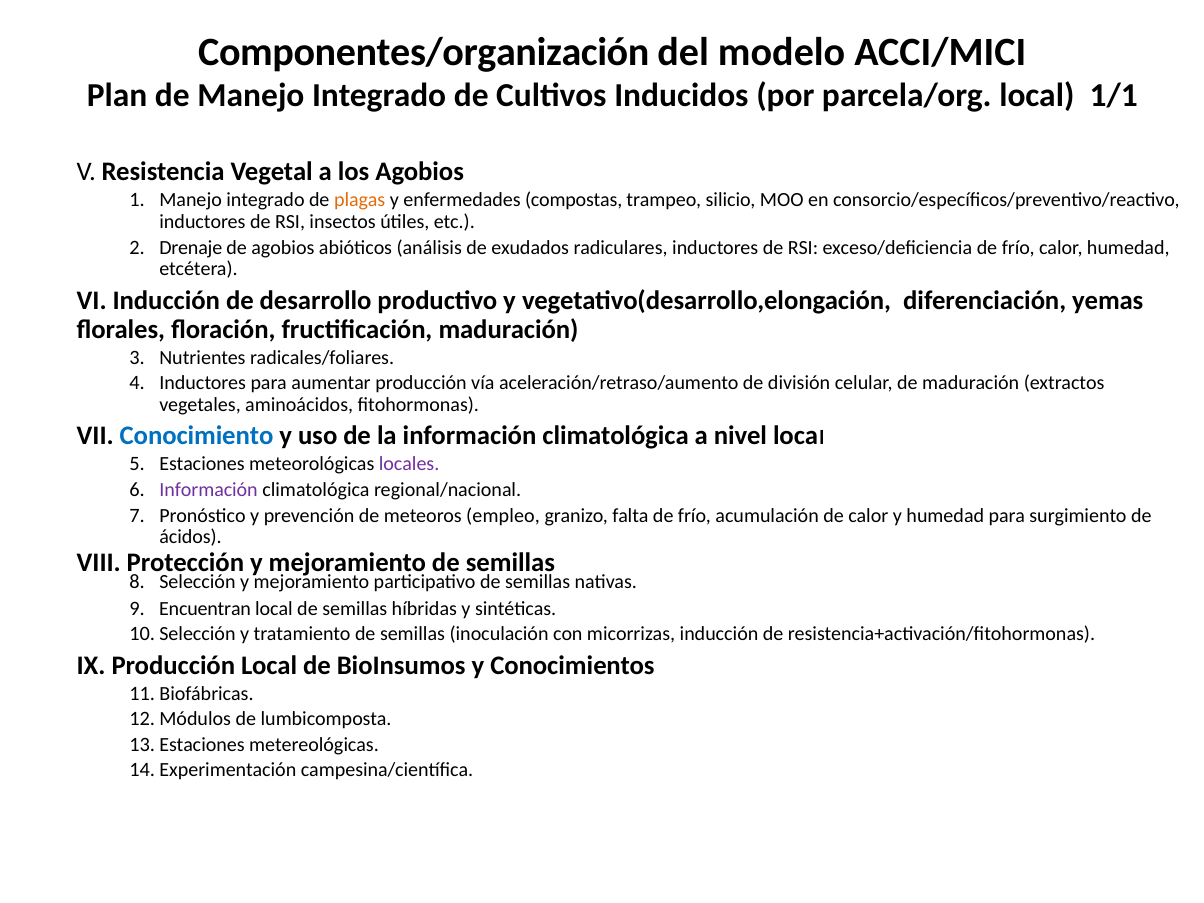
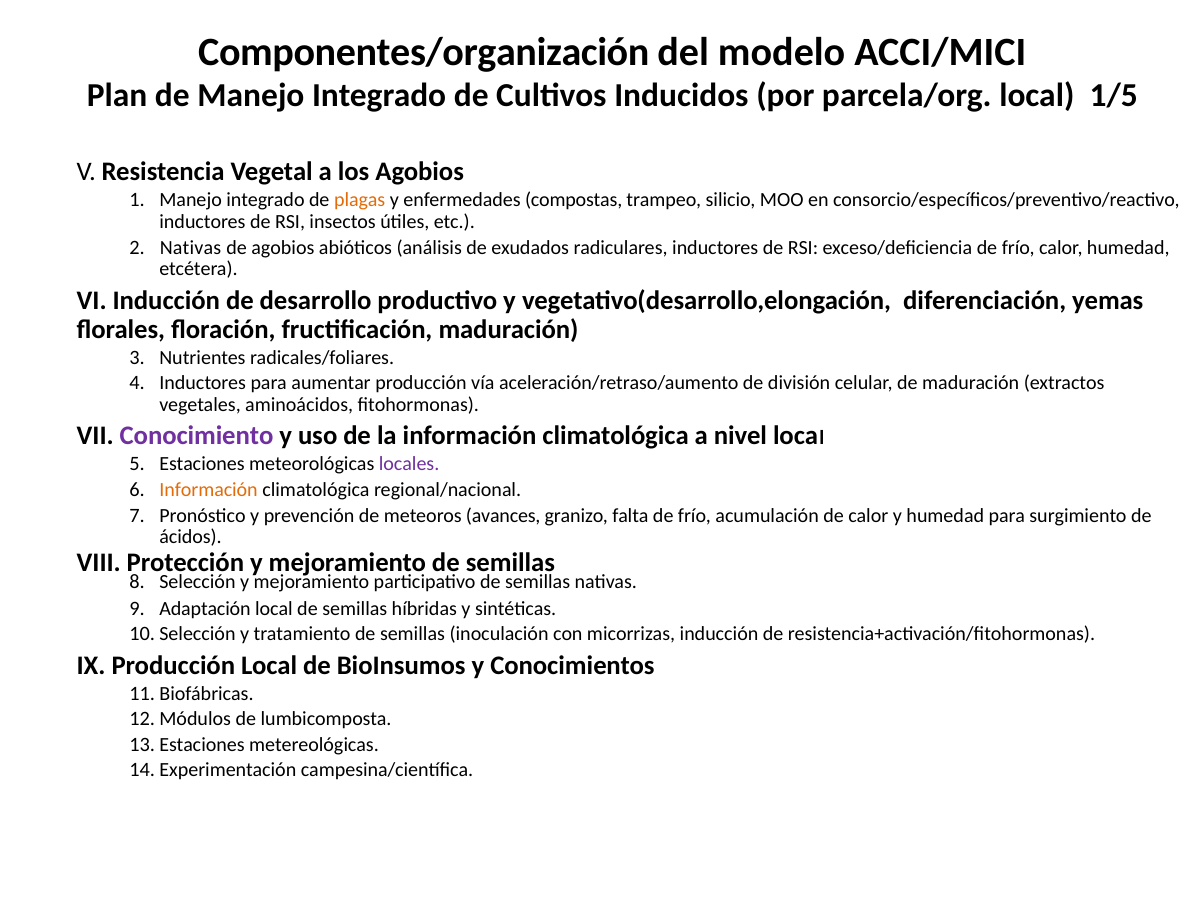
1/1: 1/1 -> 1/5 (1114, 96)
Drenaje: Drenaje -> Nativas (191, 248)
Conocimiento colour: blue -> purple (197, 436)
Información colour: purple -> orange (209, 490)
empleo: empleo -> avances (503, 515)
Encuentran: Encuentran -> Adaptación (205, 608)
